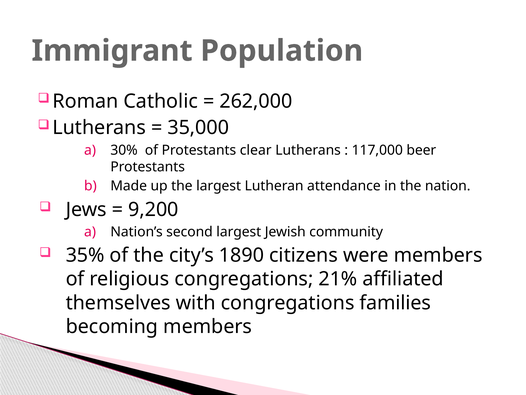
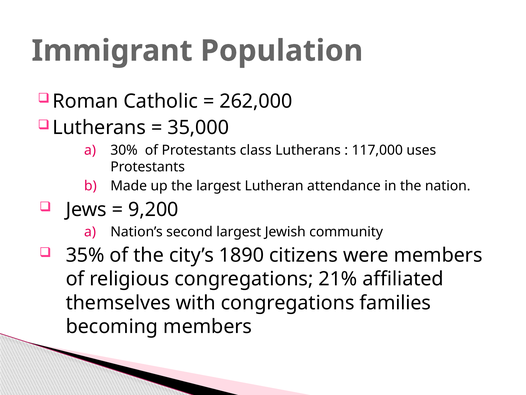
clear: clear -> class (256, 150)
beer: beer -> uses (421, 150)
